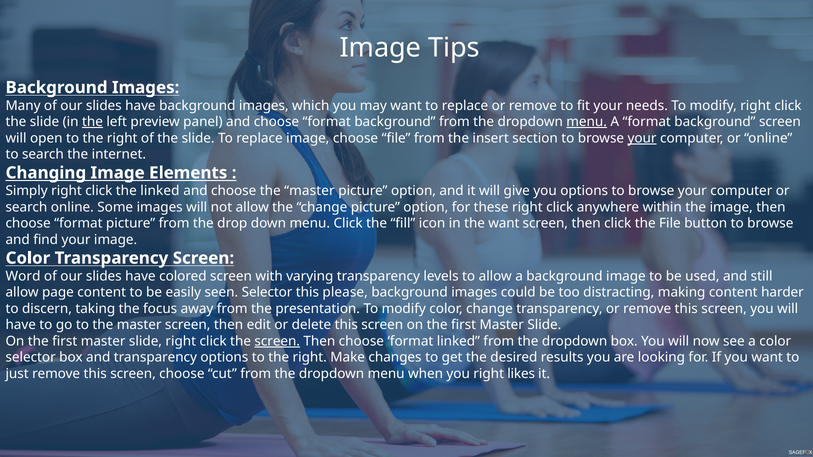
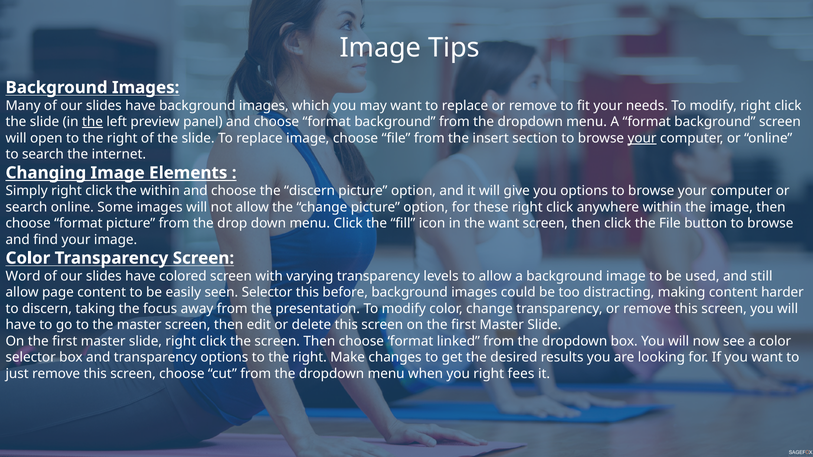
menu underline: present -> none (587, 122)
the linked: linked -> within (160, 191)
choose the master: master -> discern (310, 191)
please: please -> before (345, 293)
screen underline: present -> none (277, 341)
likes: likes -> fees (521, 374)
